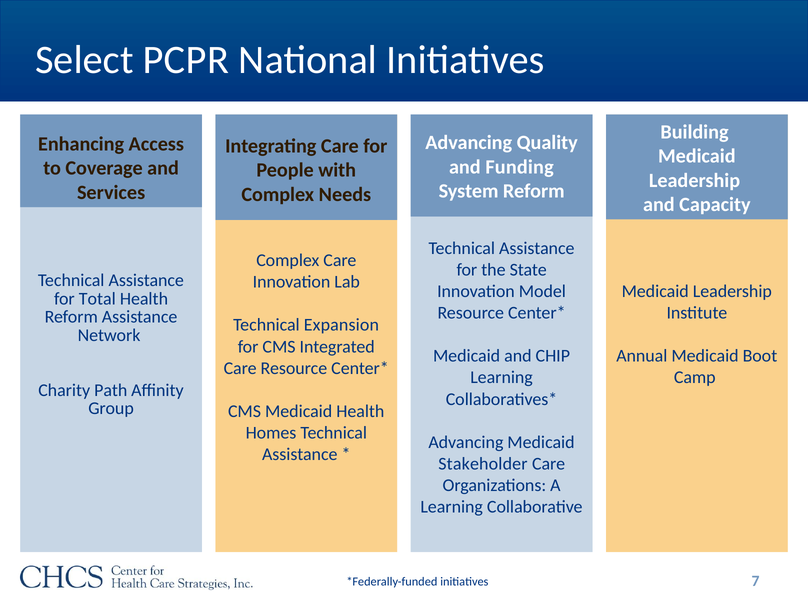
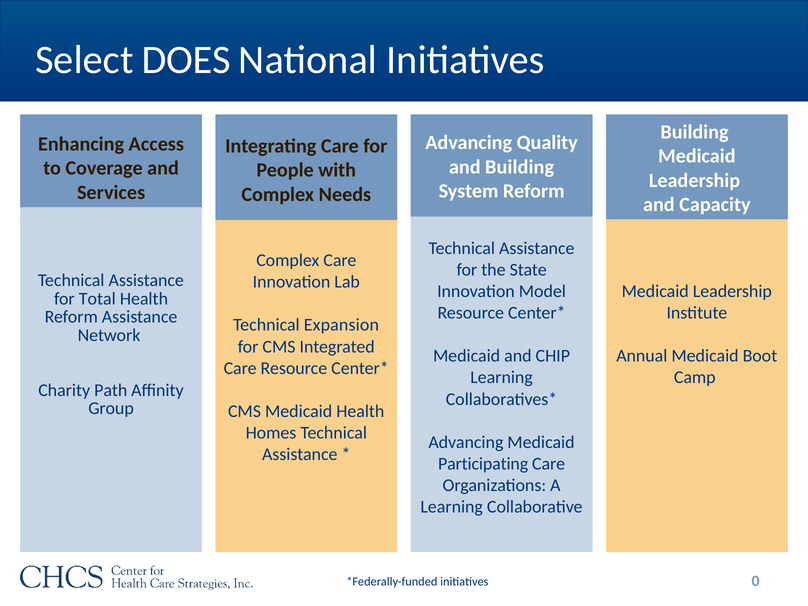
PCPR: PCPR -> DOES (186, 60)
and Funding: Funding -> Building (520, 167)
Stakeholder: Stakeholder -> Participating (483, 464)
7: 7 -> 0 (756, 581)
